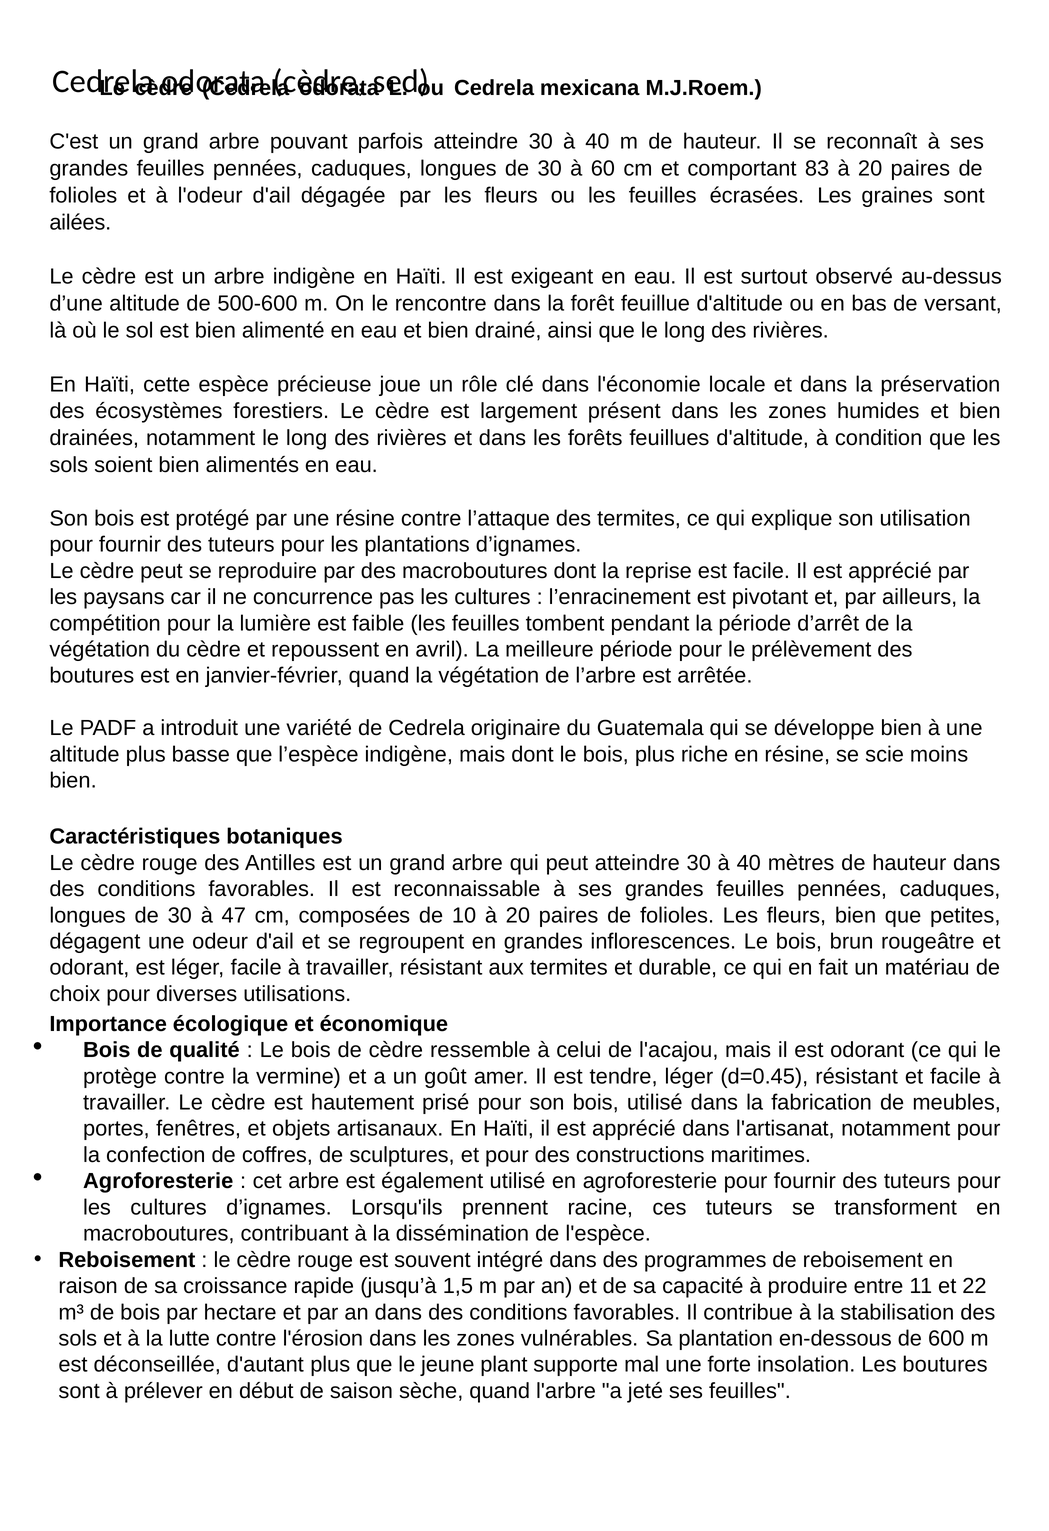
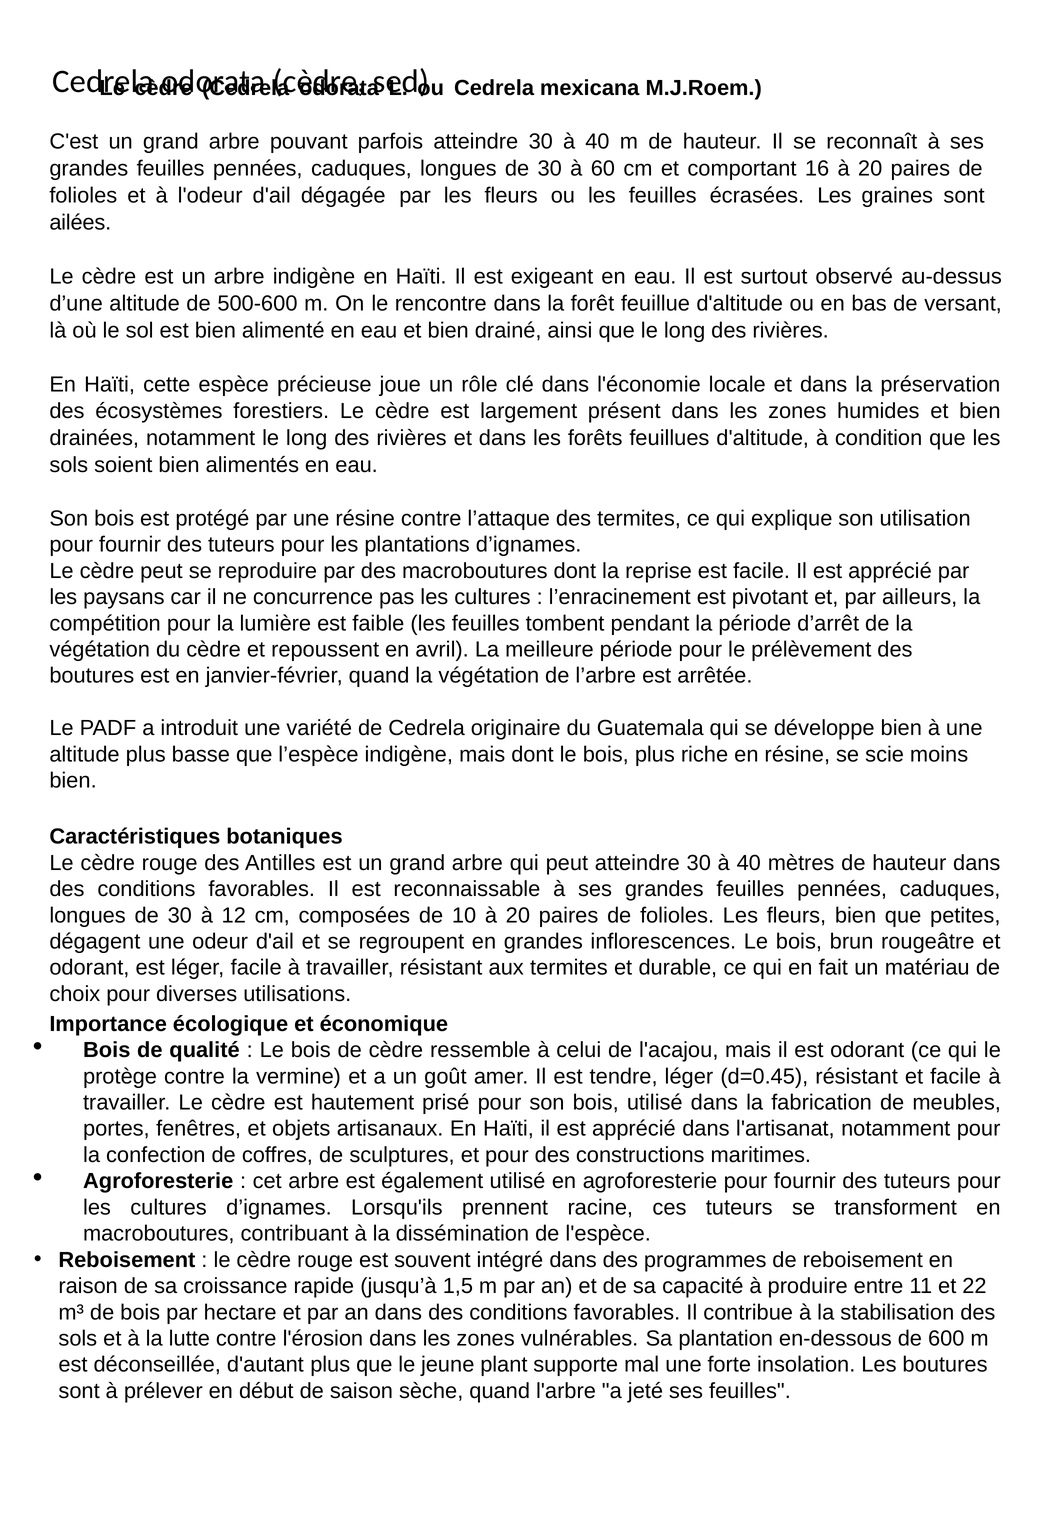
83: 83 -> 16 (817, 169)
47: 47 -> 12 (234, 916)
